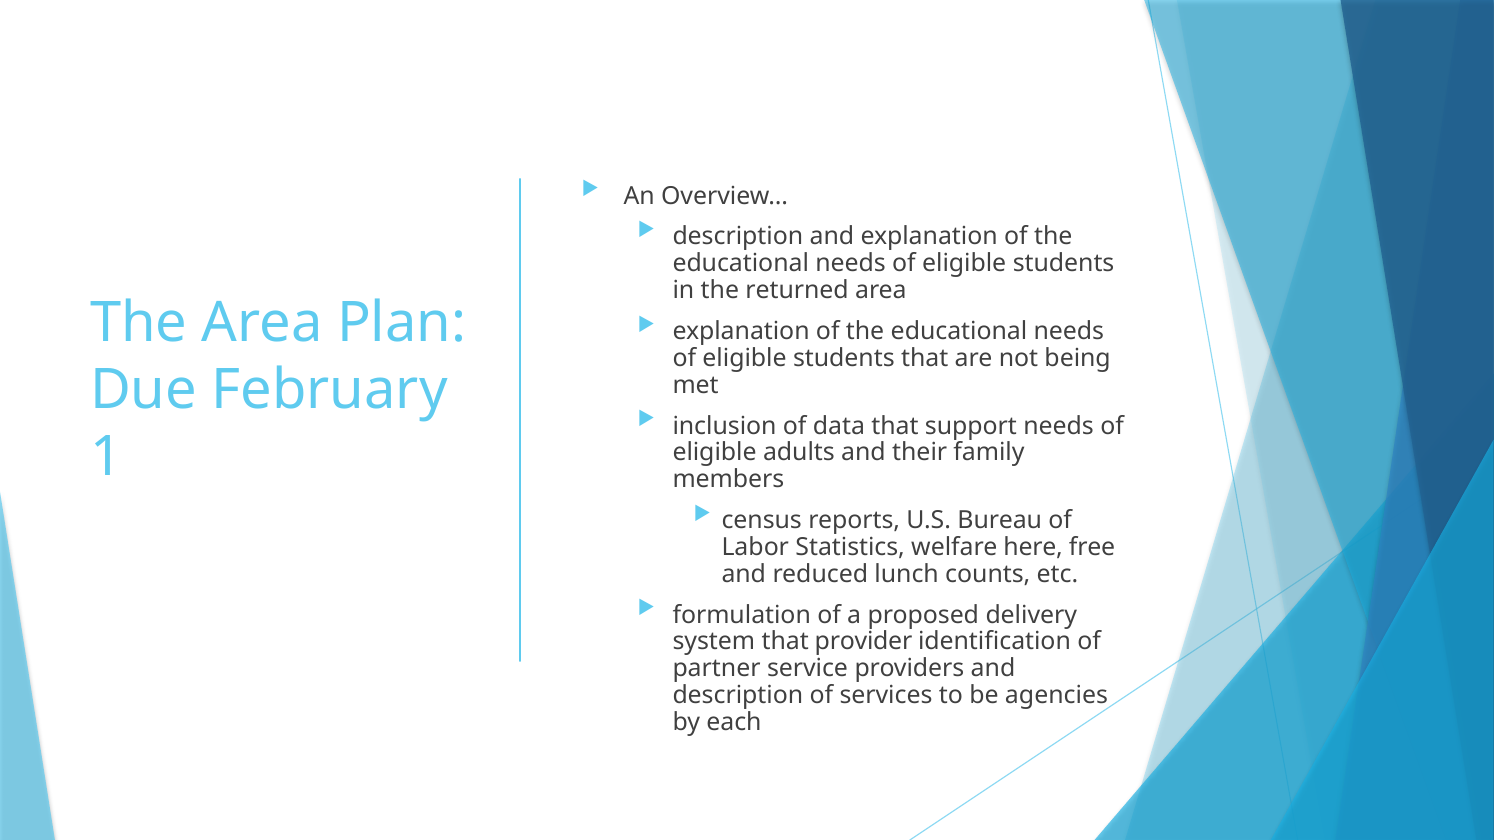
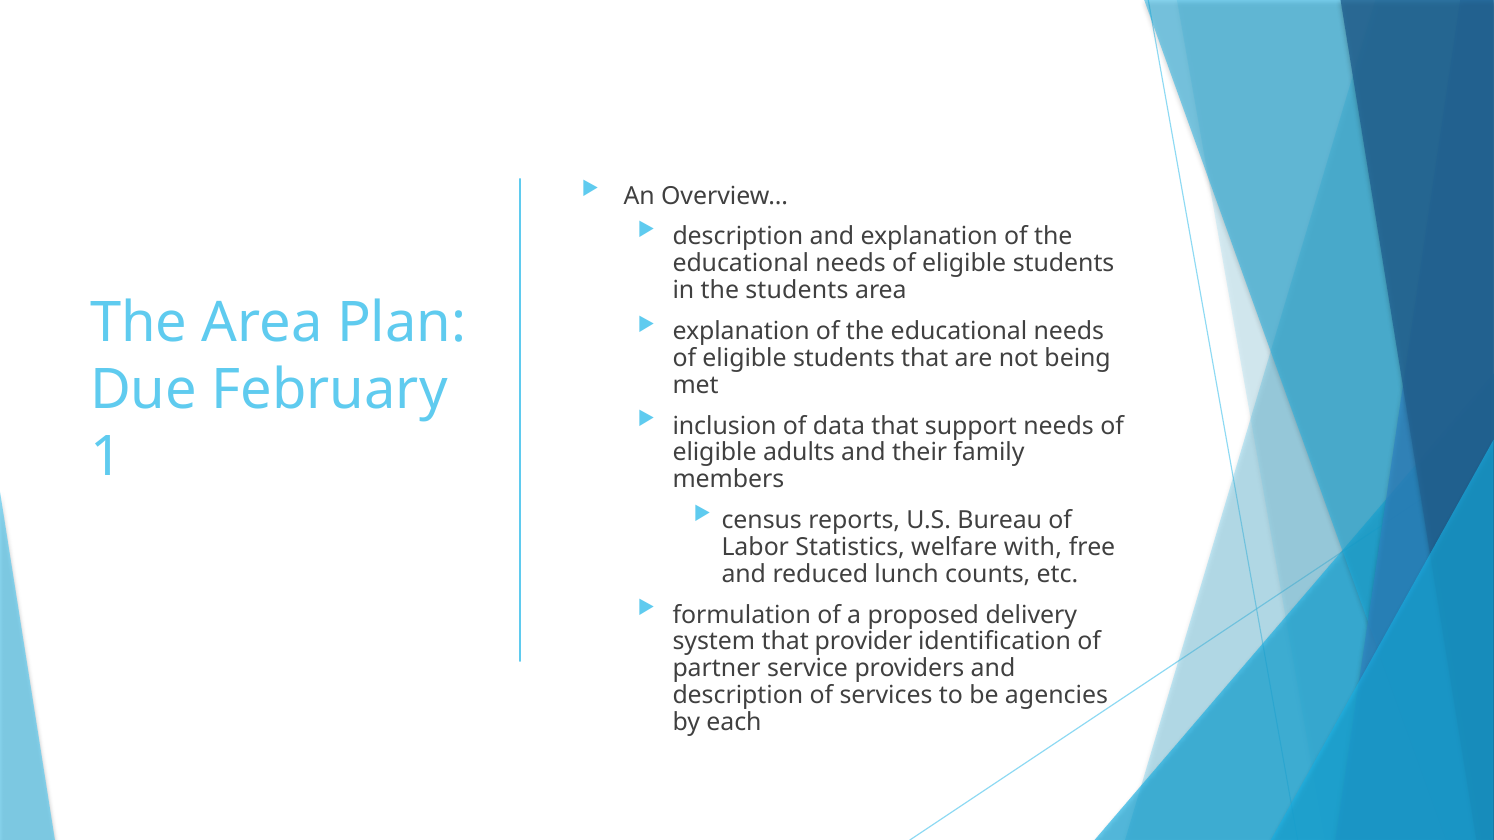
the returned: returned -> students (797, 291)
here: here -> with (1033, 547)
